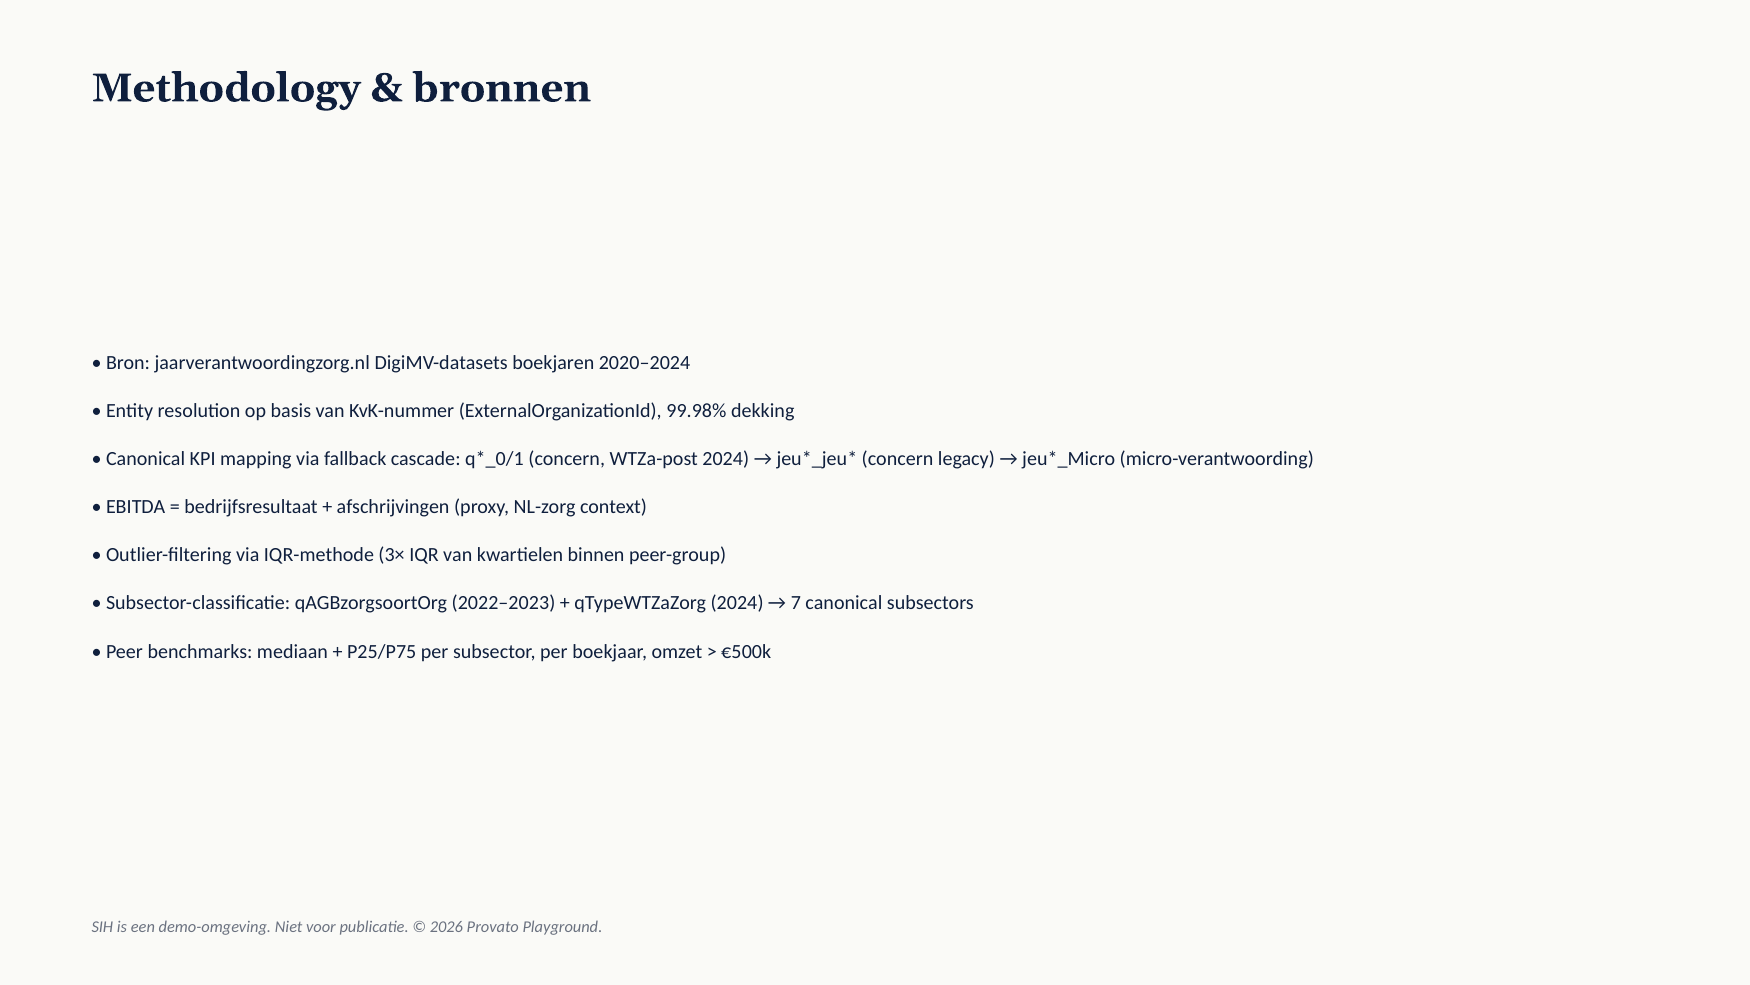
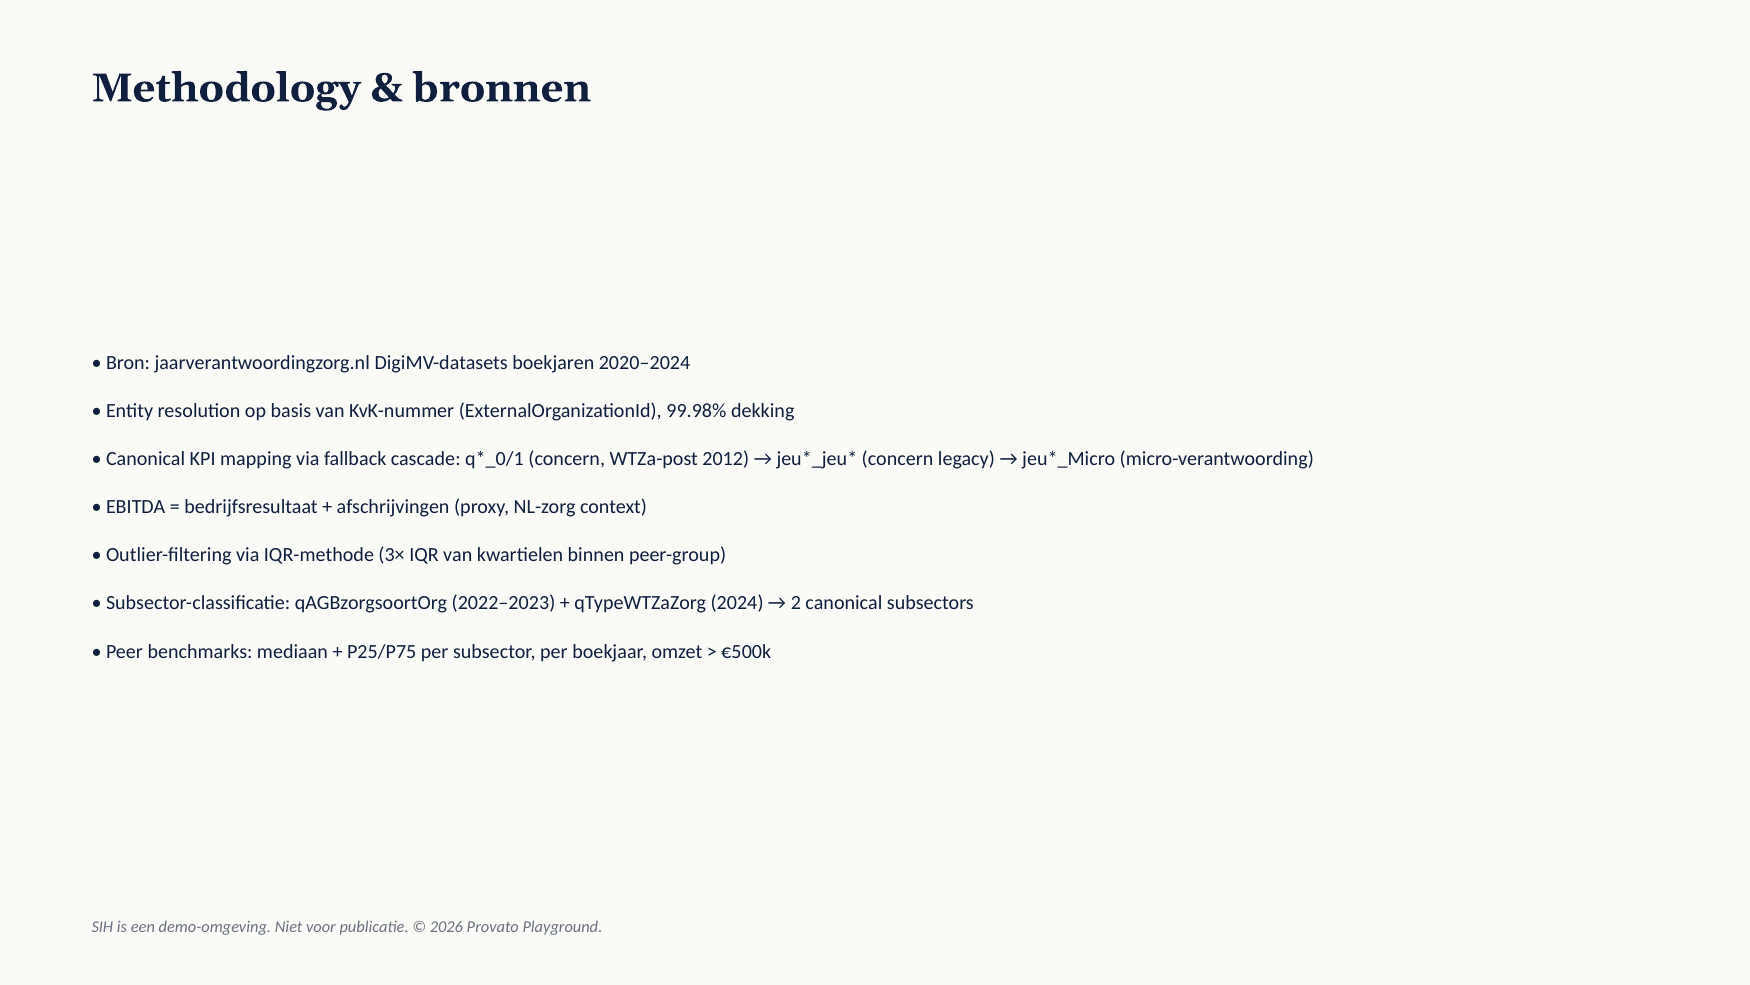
WTZa-post 2024: 2024 -> 2012 (726, 458)
7: 7 -> 2 (796, 603)
